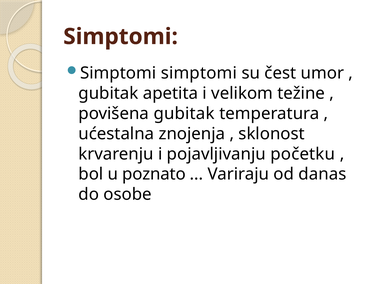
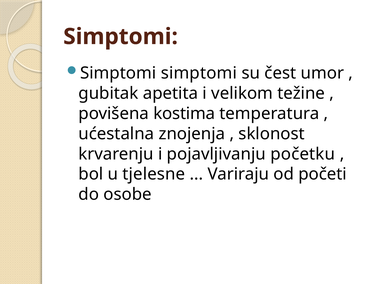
povišena gubitak: gubitak -> kostima (184, 114)
poznato: poznato -> tjelesne (154, 174)
danas: danas -> početi (323, 174)
